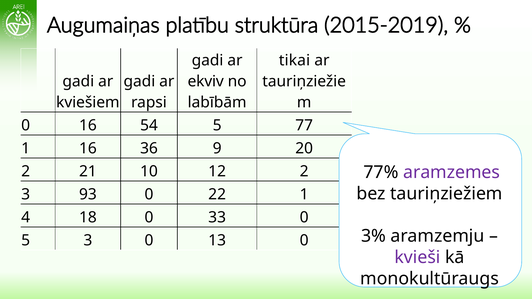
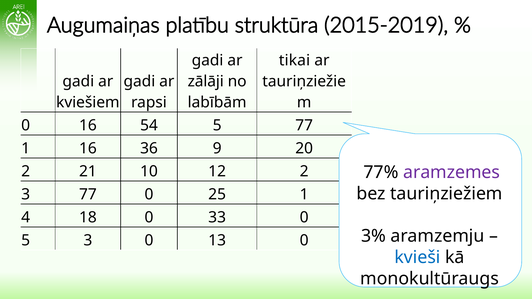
ekviv: ekviv -> zālāji (206, 81)
3 93: 93 -> 77 (88, 195)
22: 22 -> 25 (217, 195)
kvieši colour: purple -> blue (418, 258)
